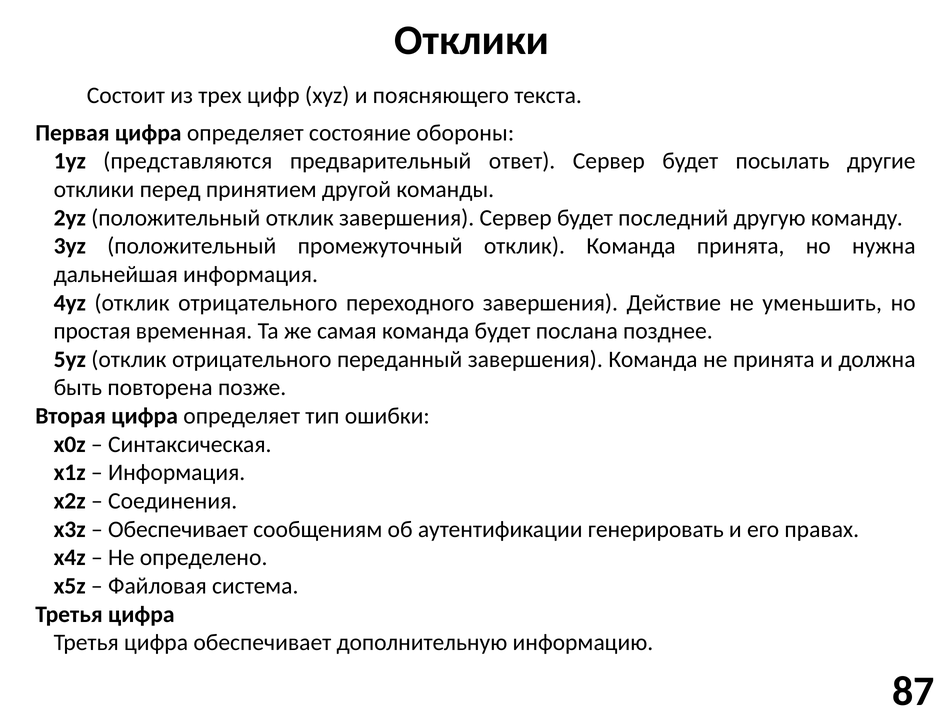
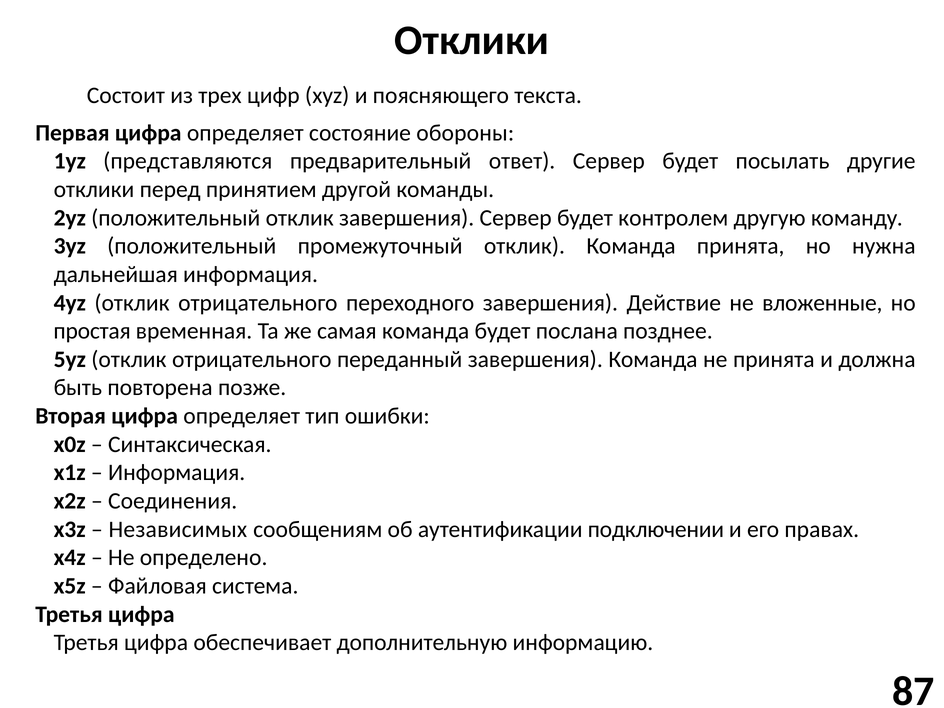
последний: последний -> контролем (673, 218)
уменьшить: уменьшить -> вложенные (822, 303)
Обеспечивает: Обеспечивает -> Независимых (178, 529)
генерировать: генерировать -> подключении (656, 529)
